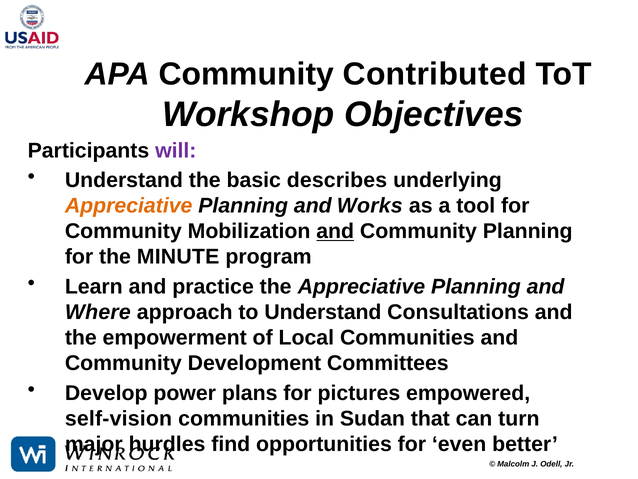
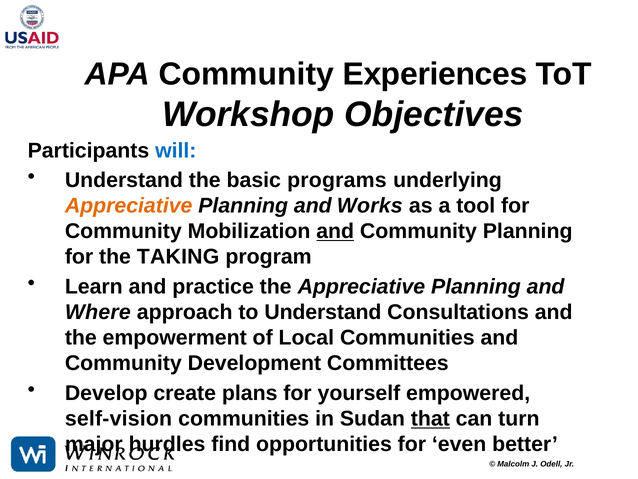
Contributed: Contributed -> Experiences (435, 74)
will colour: purple -> blue (176, 150)
describes: describes -> programs (337, 180)
MINUTE: MINUTE -> TAKING (178, 257)
power: power -> create (185, 393)
pictures: pictures -> yourself (359, 393)
that underline: none -> present (430, 418)
